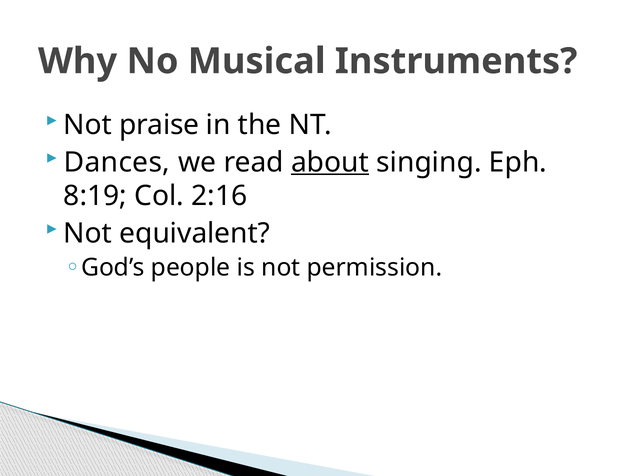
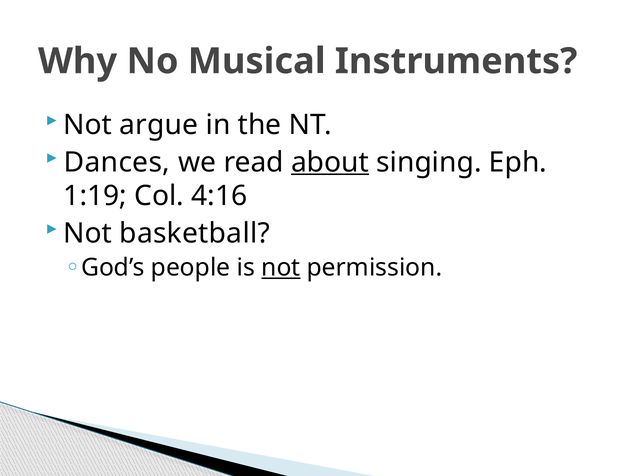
praise: praise -> argue (159, 125)
8:19: 8:19 -> 1:19 (95, 196)
2:16: 2:16 -> 4:16 (219, 196)
equivalent: equivalent -> basketball (195, 234)
not underline: none -> present (281, 268)
